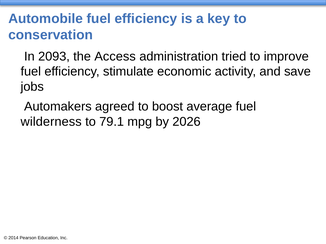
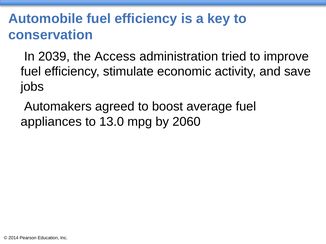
2093: 2093 -> 2039 (54, 56)
wilderness: wilderness -> appliances (51, 122)
79.1: 79.1 -> 13.0 (112, 122)
2026: 2026 -> 2060 (187, 122)
